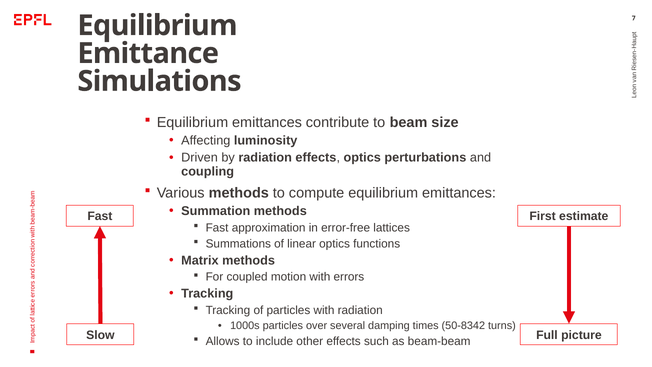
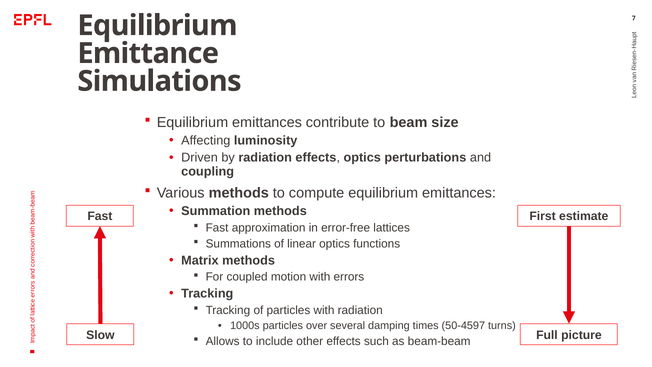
50-8342: 50-8342 -> 50-4597 (463, 326)
